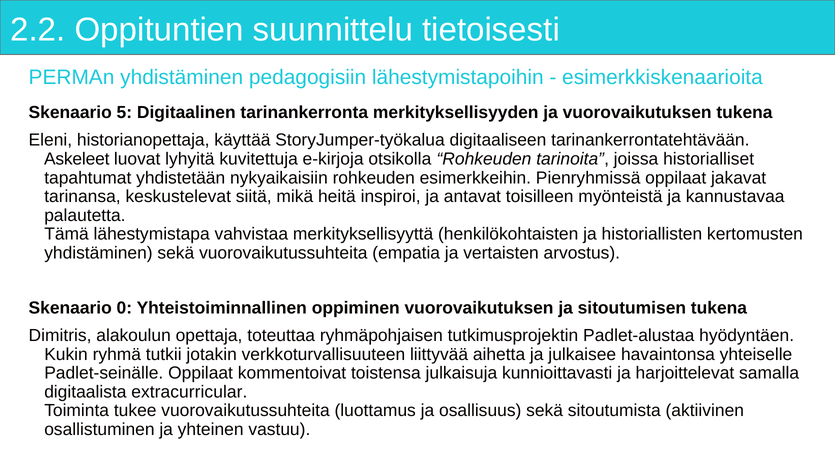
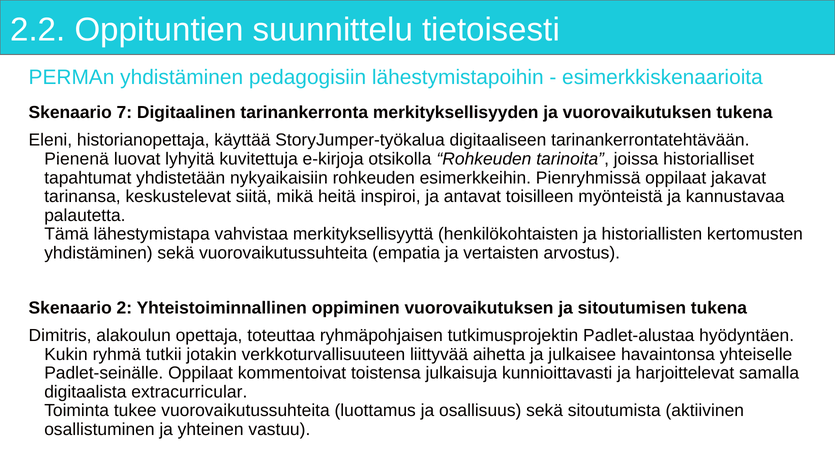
5: 5 -> 7 (124, 113)
Askeleet: Askeleet -> Pienenä (77, 159)
0: 0 -> 2 (124, 308)
